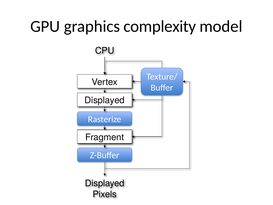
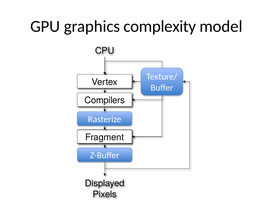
Displayed: Displayed -> Compilers (105, 100)
